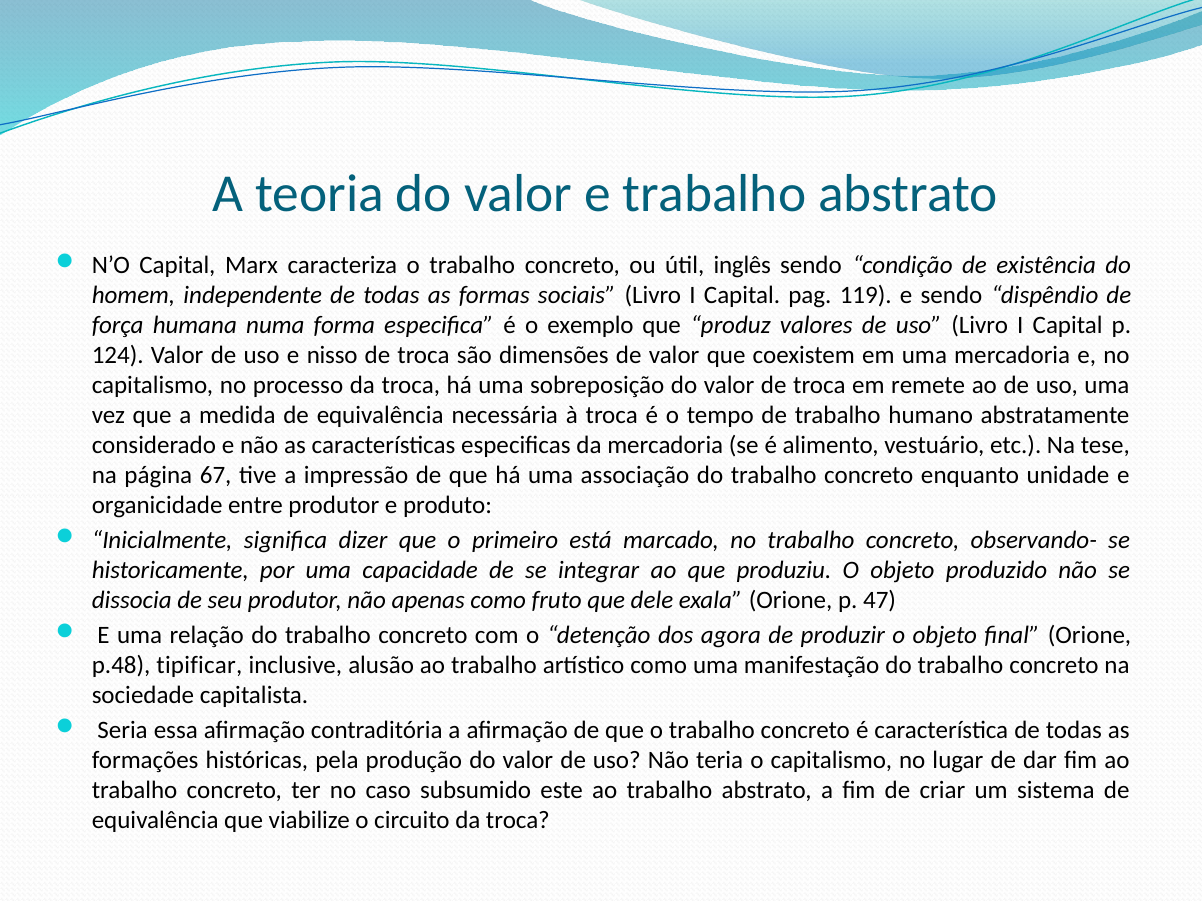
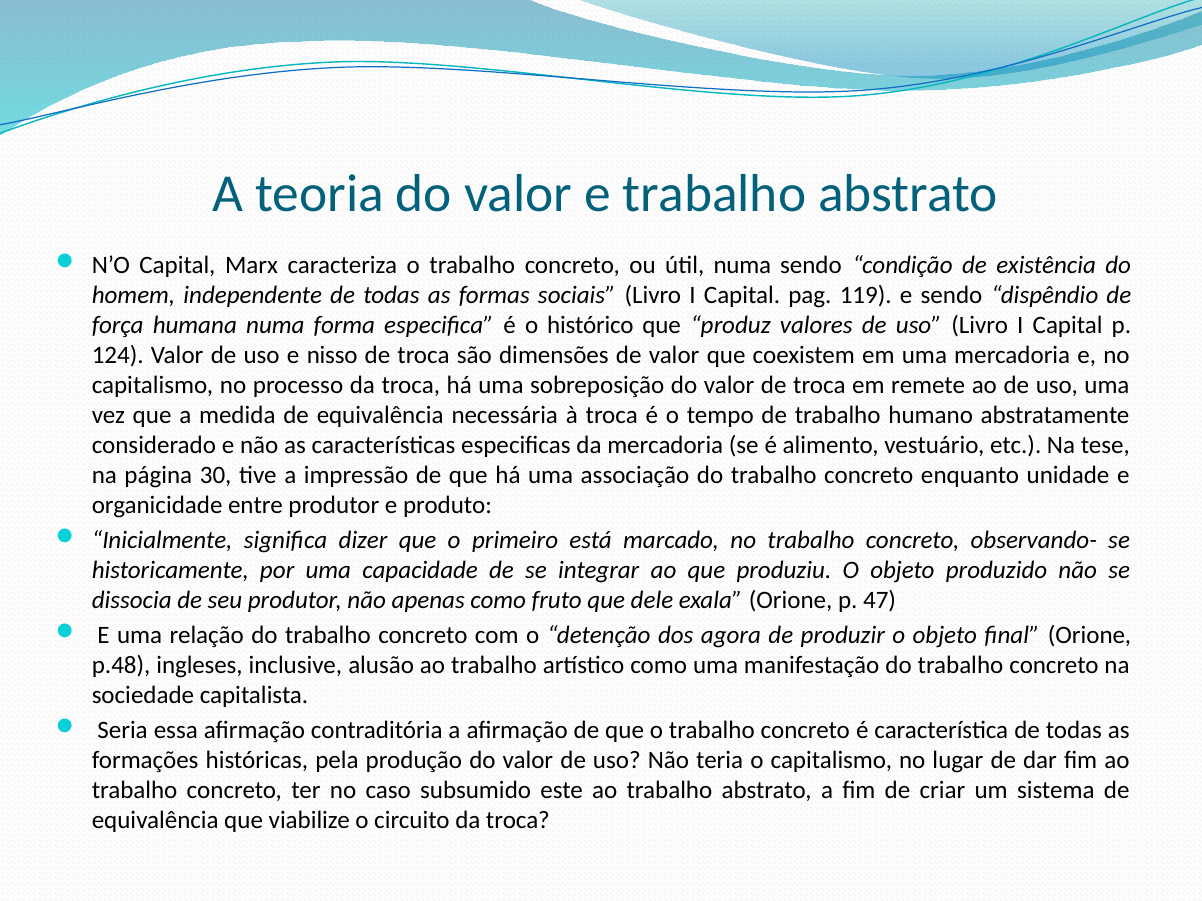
útil inglês: inglês -> numa (742, 265)
exemplo: exemplo -> histórico (590, 325)
67: 67 -> 30 (216, 476)
tipificar: tipificar -> ingleses (200, 666)
